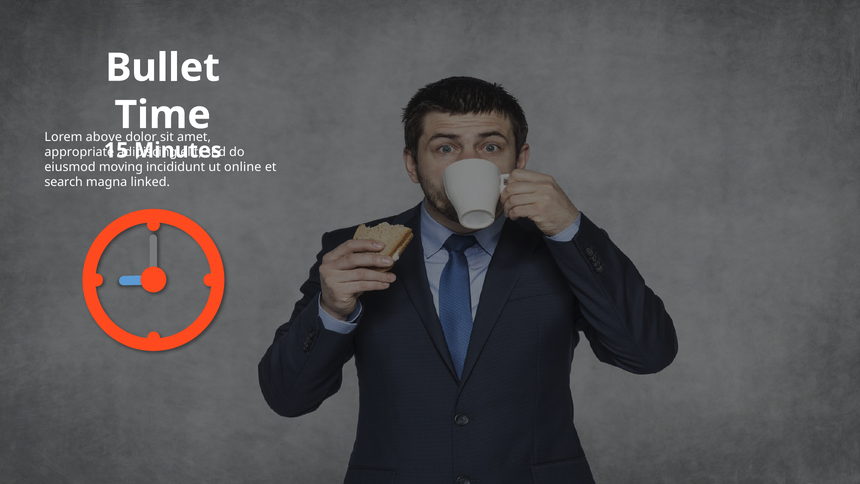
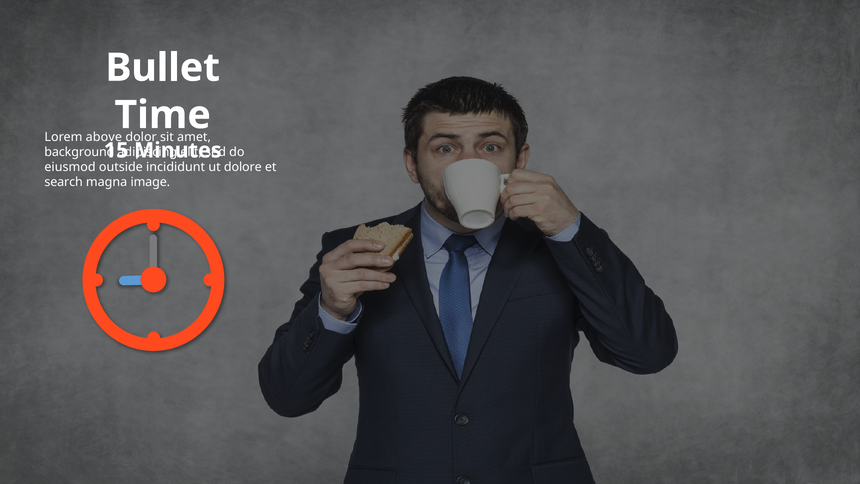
appropriate: appropriate -> background (79, 152)
moving: moving -> outside (121, 167)
online: online -> dolore (243, 167)
linked: linked -> image (150, 182)
